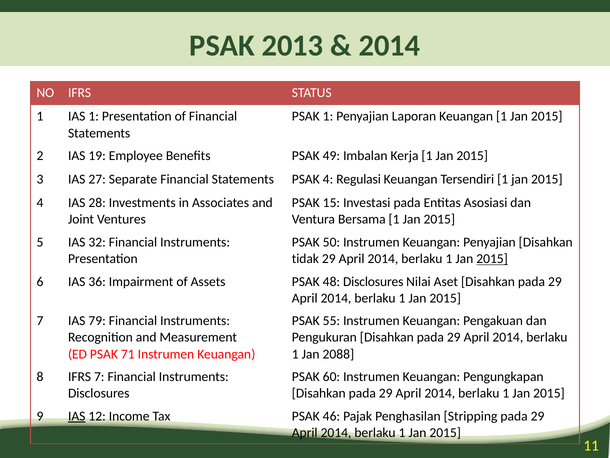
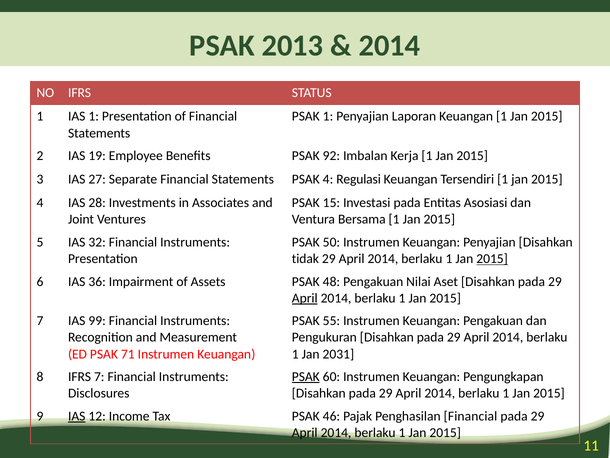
49: 49 -> 92 (331, 156)
48 Disclosures: Disclosures -> Pengakuan (373, 281)
April underline: none -> present (305, 298)
79: 79 -> 99 (97, 321)
2088: 2088 -> 2031 (338, 354)
PSAK underline: none -> present (306, 376)
Penghasilan Stripping: Stripping -> Financial (470, 416)
